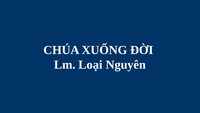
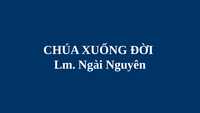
Loại: Loại -> Ngài (90, 64)
